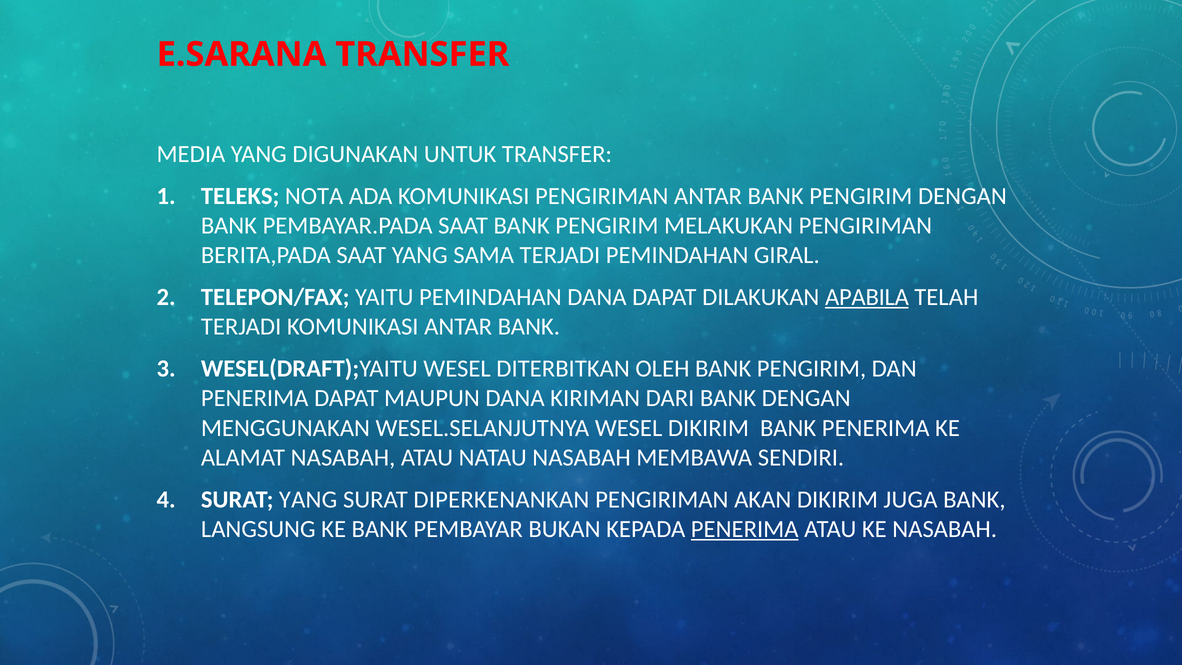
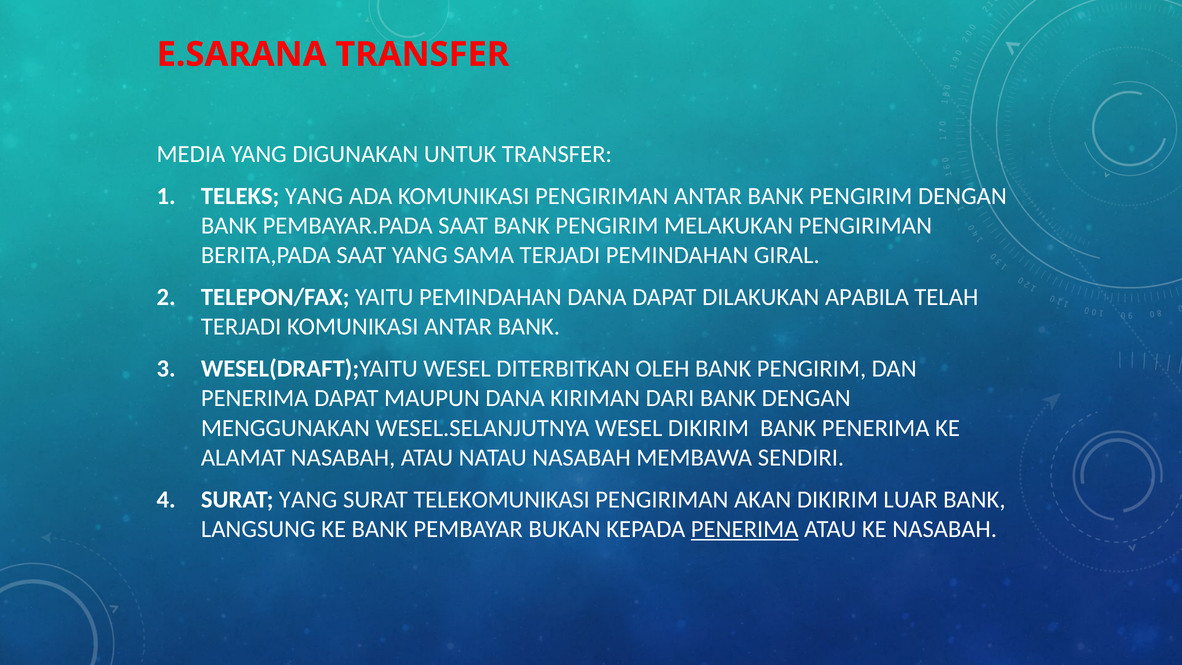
TELEKS NOTA: NOTA -> YANG (314, 196)
APABILA underline: present -> none (867, 297)
DIPERKENANKAN: DIPERKENANKAN -> TELEKOMUNIKASI (502, 499)
JUGA: JUGA -> LUAR (911, 499)
